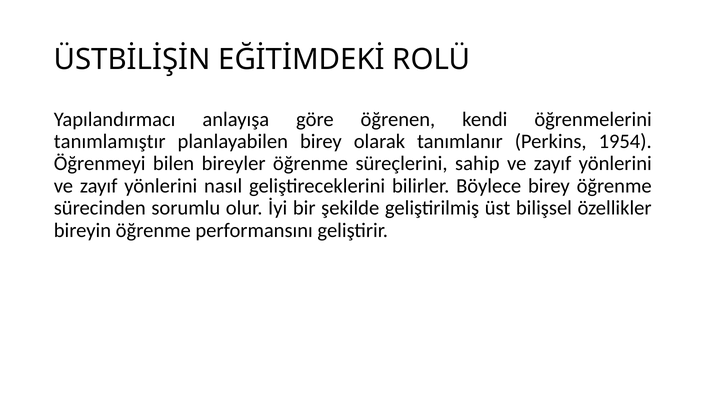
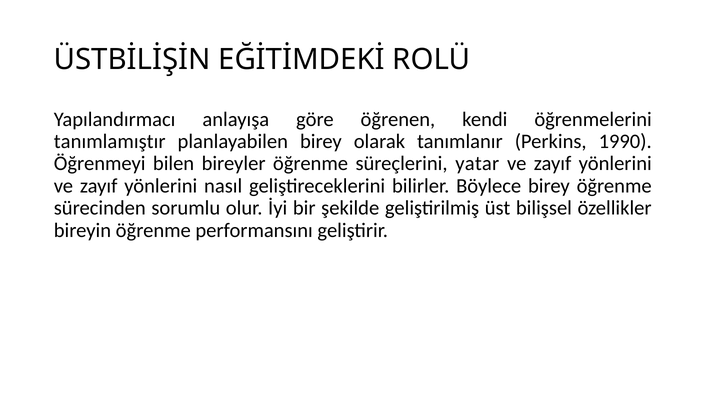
1954: 1954 -> 1990 (625, 142)
sahip: sahip -> yatar (477, 164)
